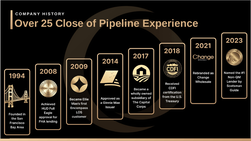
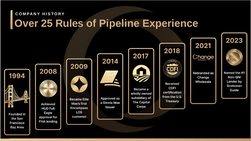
Close: Close -> Rules (70, 24)
